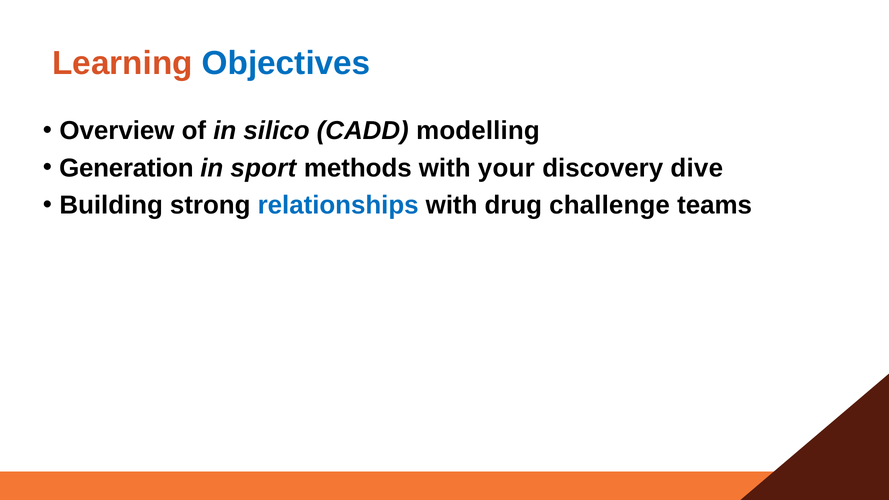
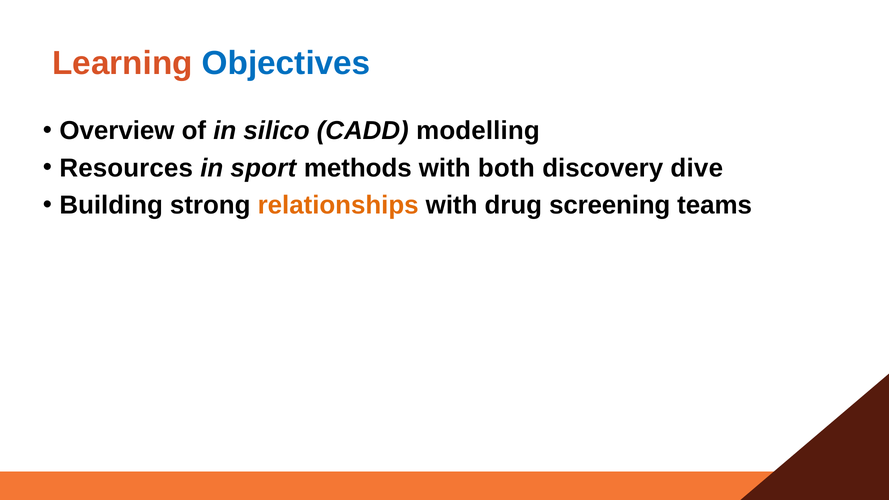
Generation: Generation -> Resources (126, 168)
your: your -> both (506, 168)
relationships colour: blue -> orange (338, 205)
challenge: challenge -> screening (610, 205)
